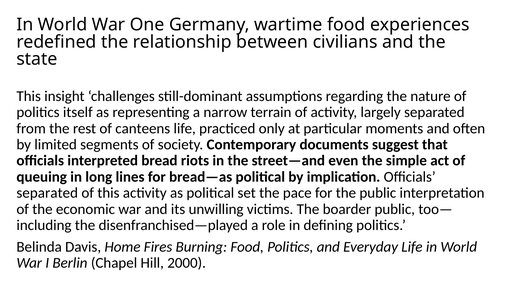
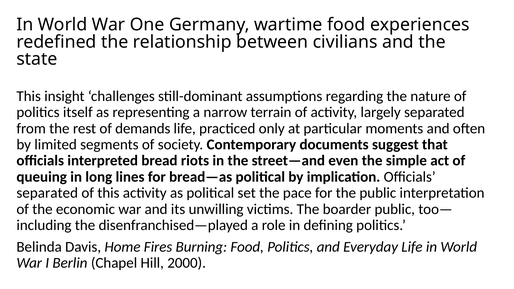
canteens: canteens -> demands (143, 128)
